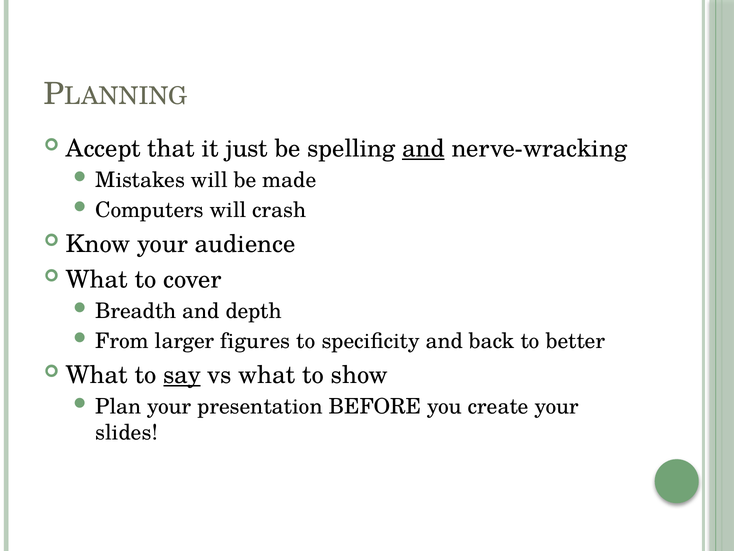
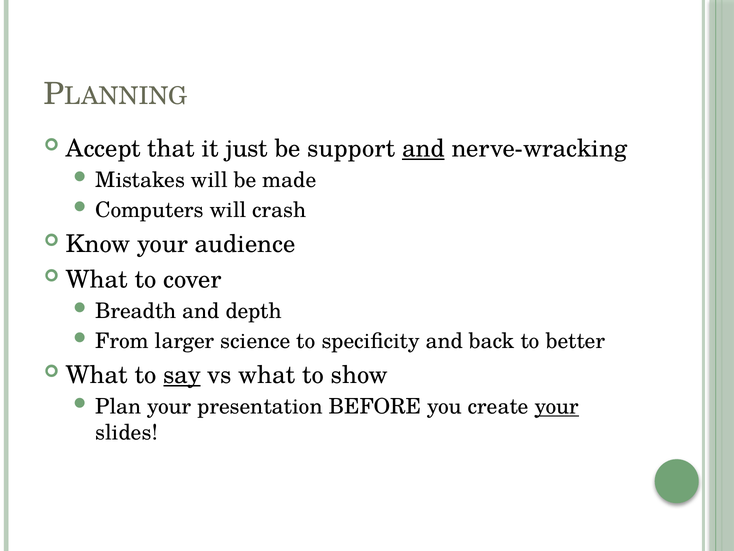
spelling: spelling -> support (351, 148)
figures: figures -> science (256, 341)
your underline: none -> present (557, 406)
